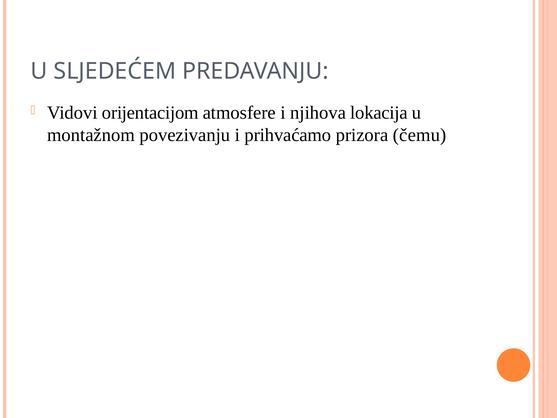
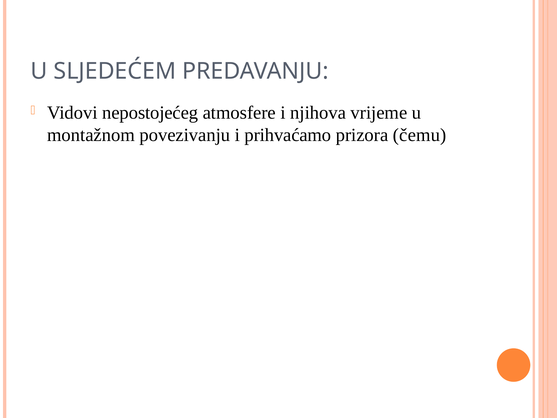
orijentacijom: orijentacijom -> nepostojećeg (150, 113)
lokacija: lokacija -> vrijeme (379, 113)
